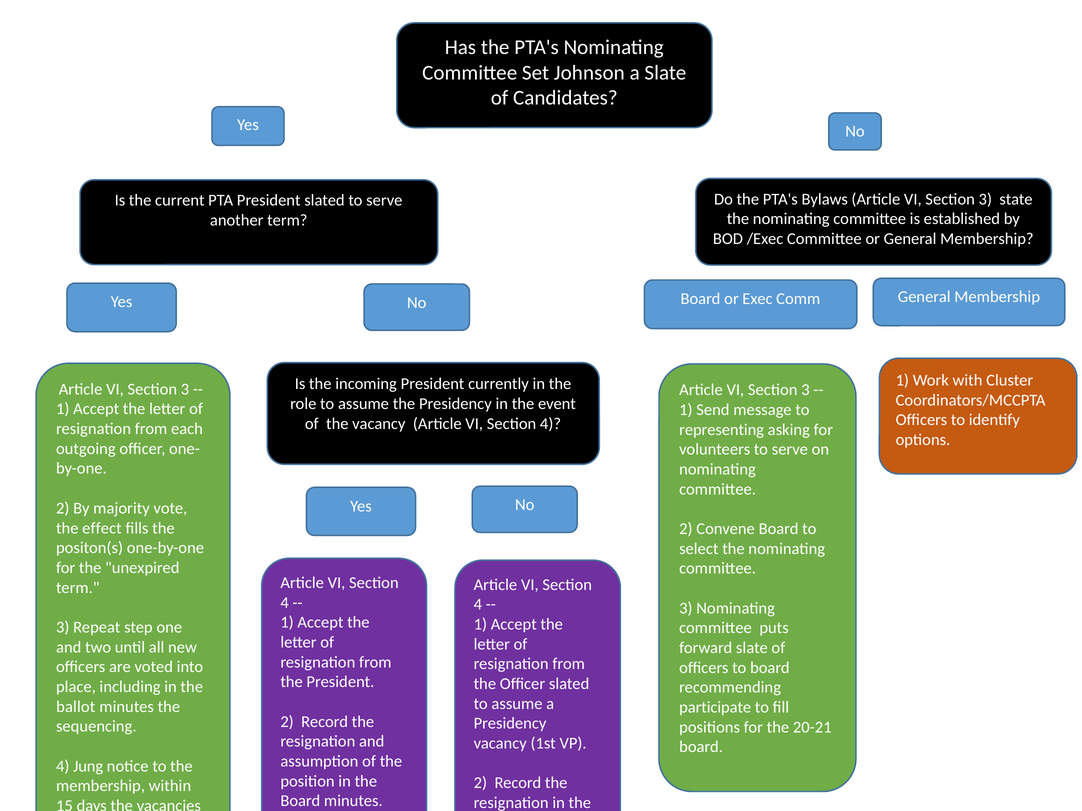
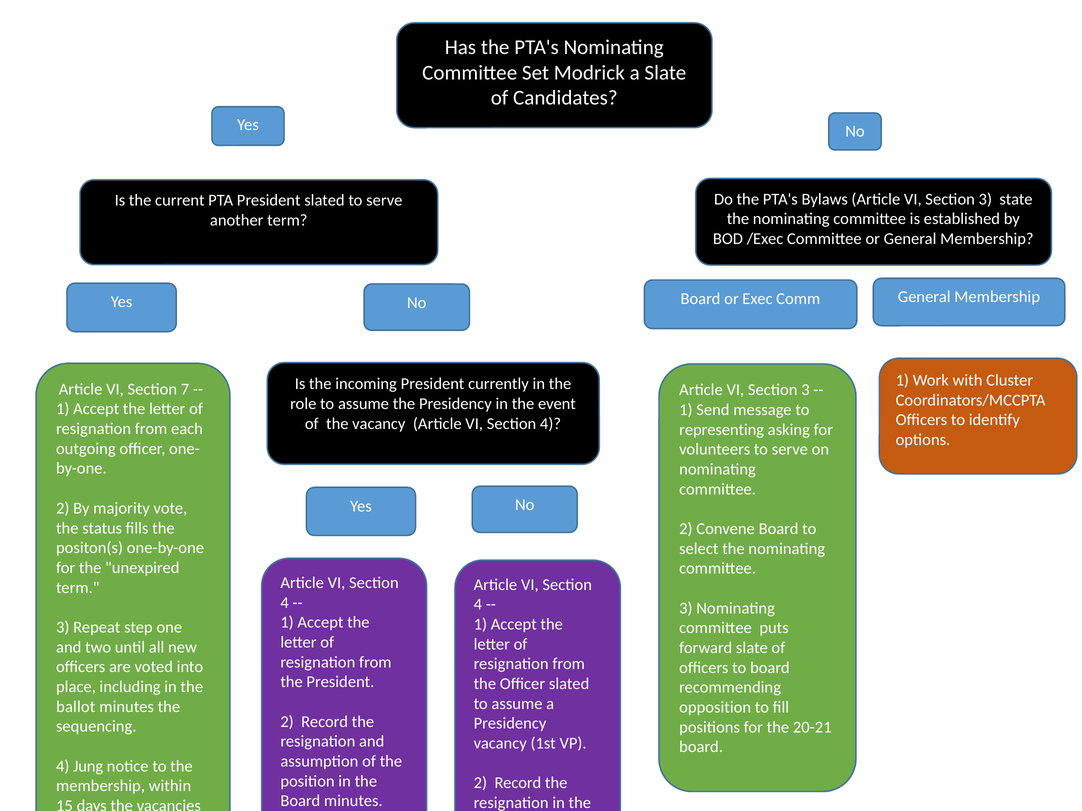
Johnson: Johnson -> Modrick (589, 73)
3: 3 -> 7 (185, 389)
effect: effect -> status (102, 528)
participate: participate -> opposition (715, 708)
